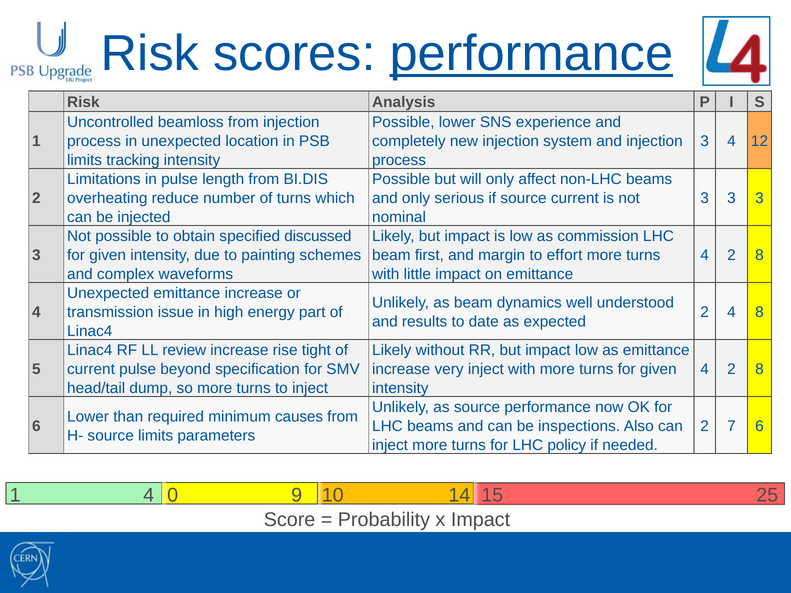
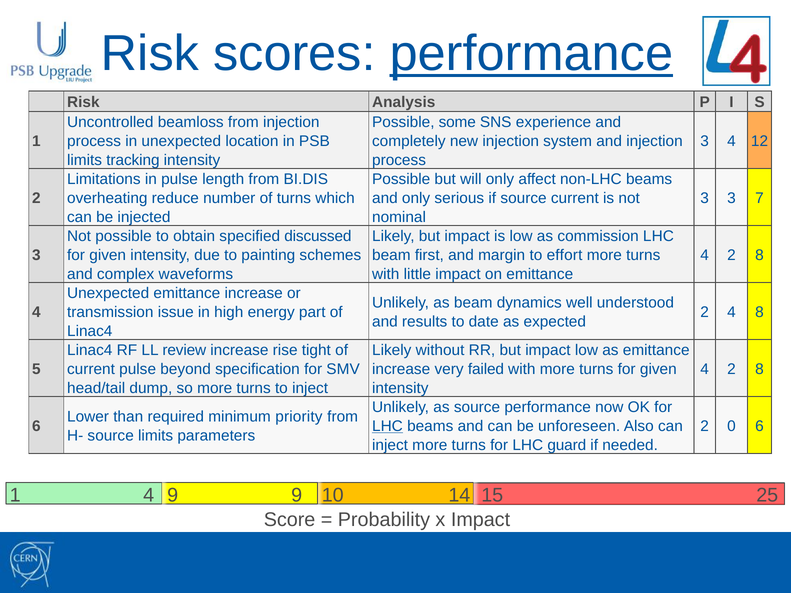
Possible lower: lower -> some (457, 122)
3: 3 -> 7 (760, 198)
very inject: inject -> failed (486, 369)
causes: causes -> priority (299, 417)
LHC underline: none -> present (387, 426)
inspections: inspections -> unforeseen (579, 426)
7: 7 -> 0 (731, 426)
policy: policy -> guard (567, 445)
4 0: 0 -> 9 (173, 495)
